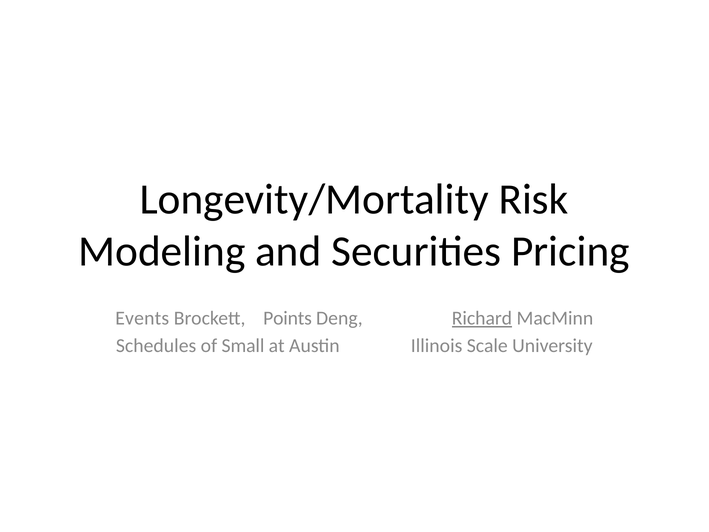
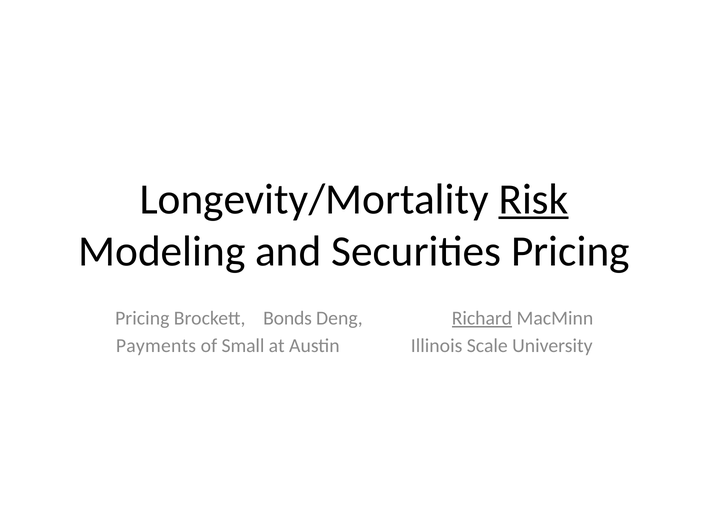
Risk underline: none -> present (534, 199)
Events: Events -> Pricing (142, 318)
Points: Points -> Bonds (288, 318)
Schedules: Schedules -> Payments (156, 346)
